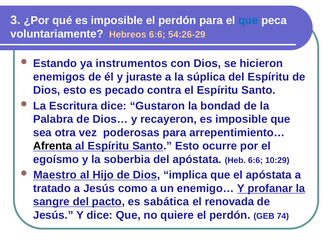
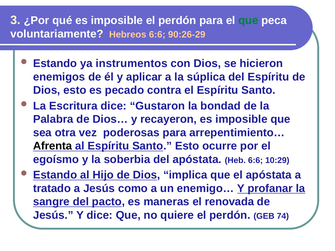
que colour: blue -> green (248, 20)
54:26-29: 54:26-29 -> 90:26-29 (187, 35)
juraste: juraste -> aplicar (144, 77)
Maestro: Maestro -> Estando (55, 175)
sabática: sabática -> maneras (166, 202)
